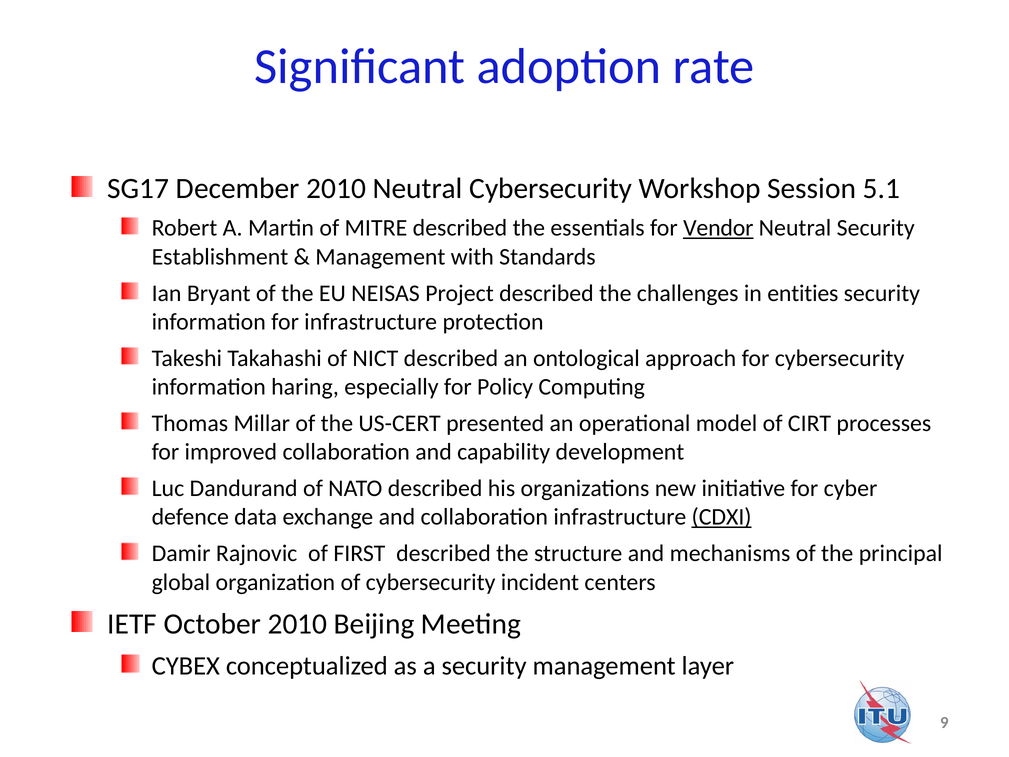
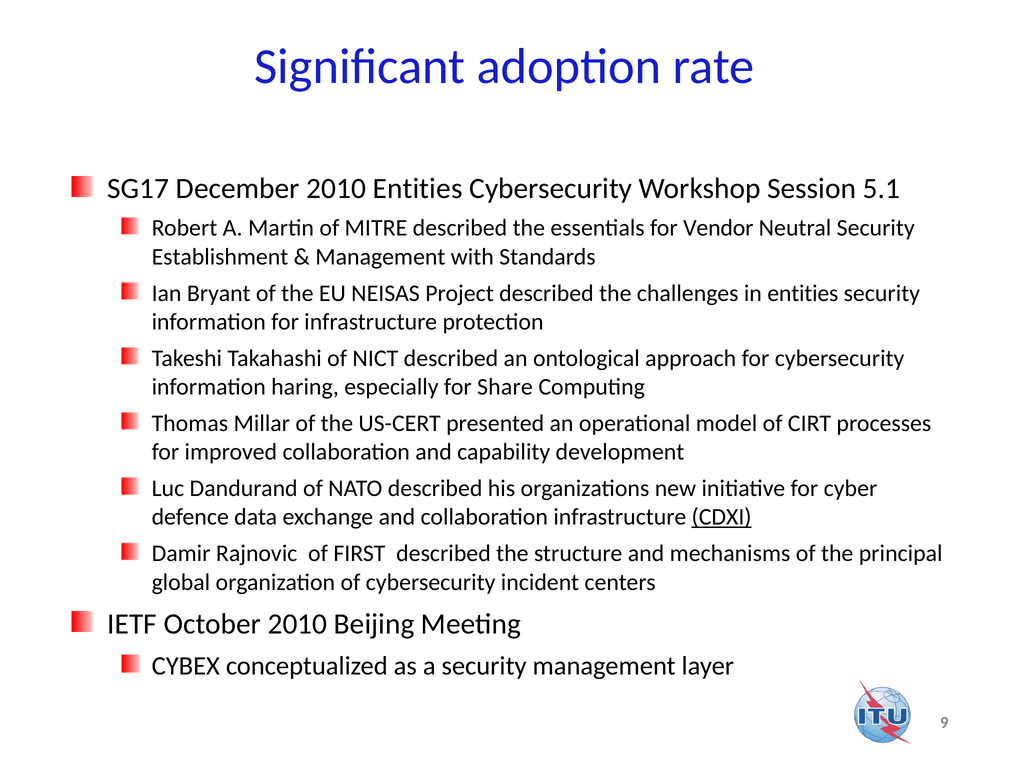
2010 Neutral: Neutral -> Entities (418, 189)
Vendor underline: present -> none (718, 228)
Policy: Policy -> Share (505, 387)
